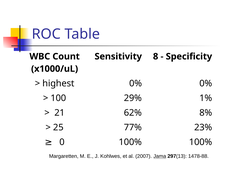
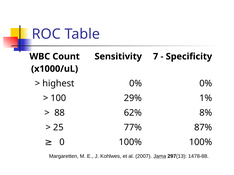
8: 8 -> 7 (156, 57)
21: 21 -> 88 (60, 113)
23%: 23% -> 87% (203, 128)
